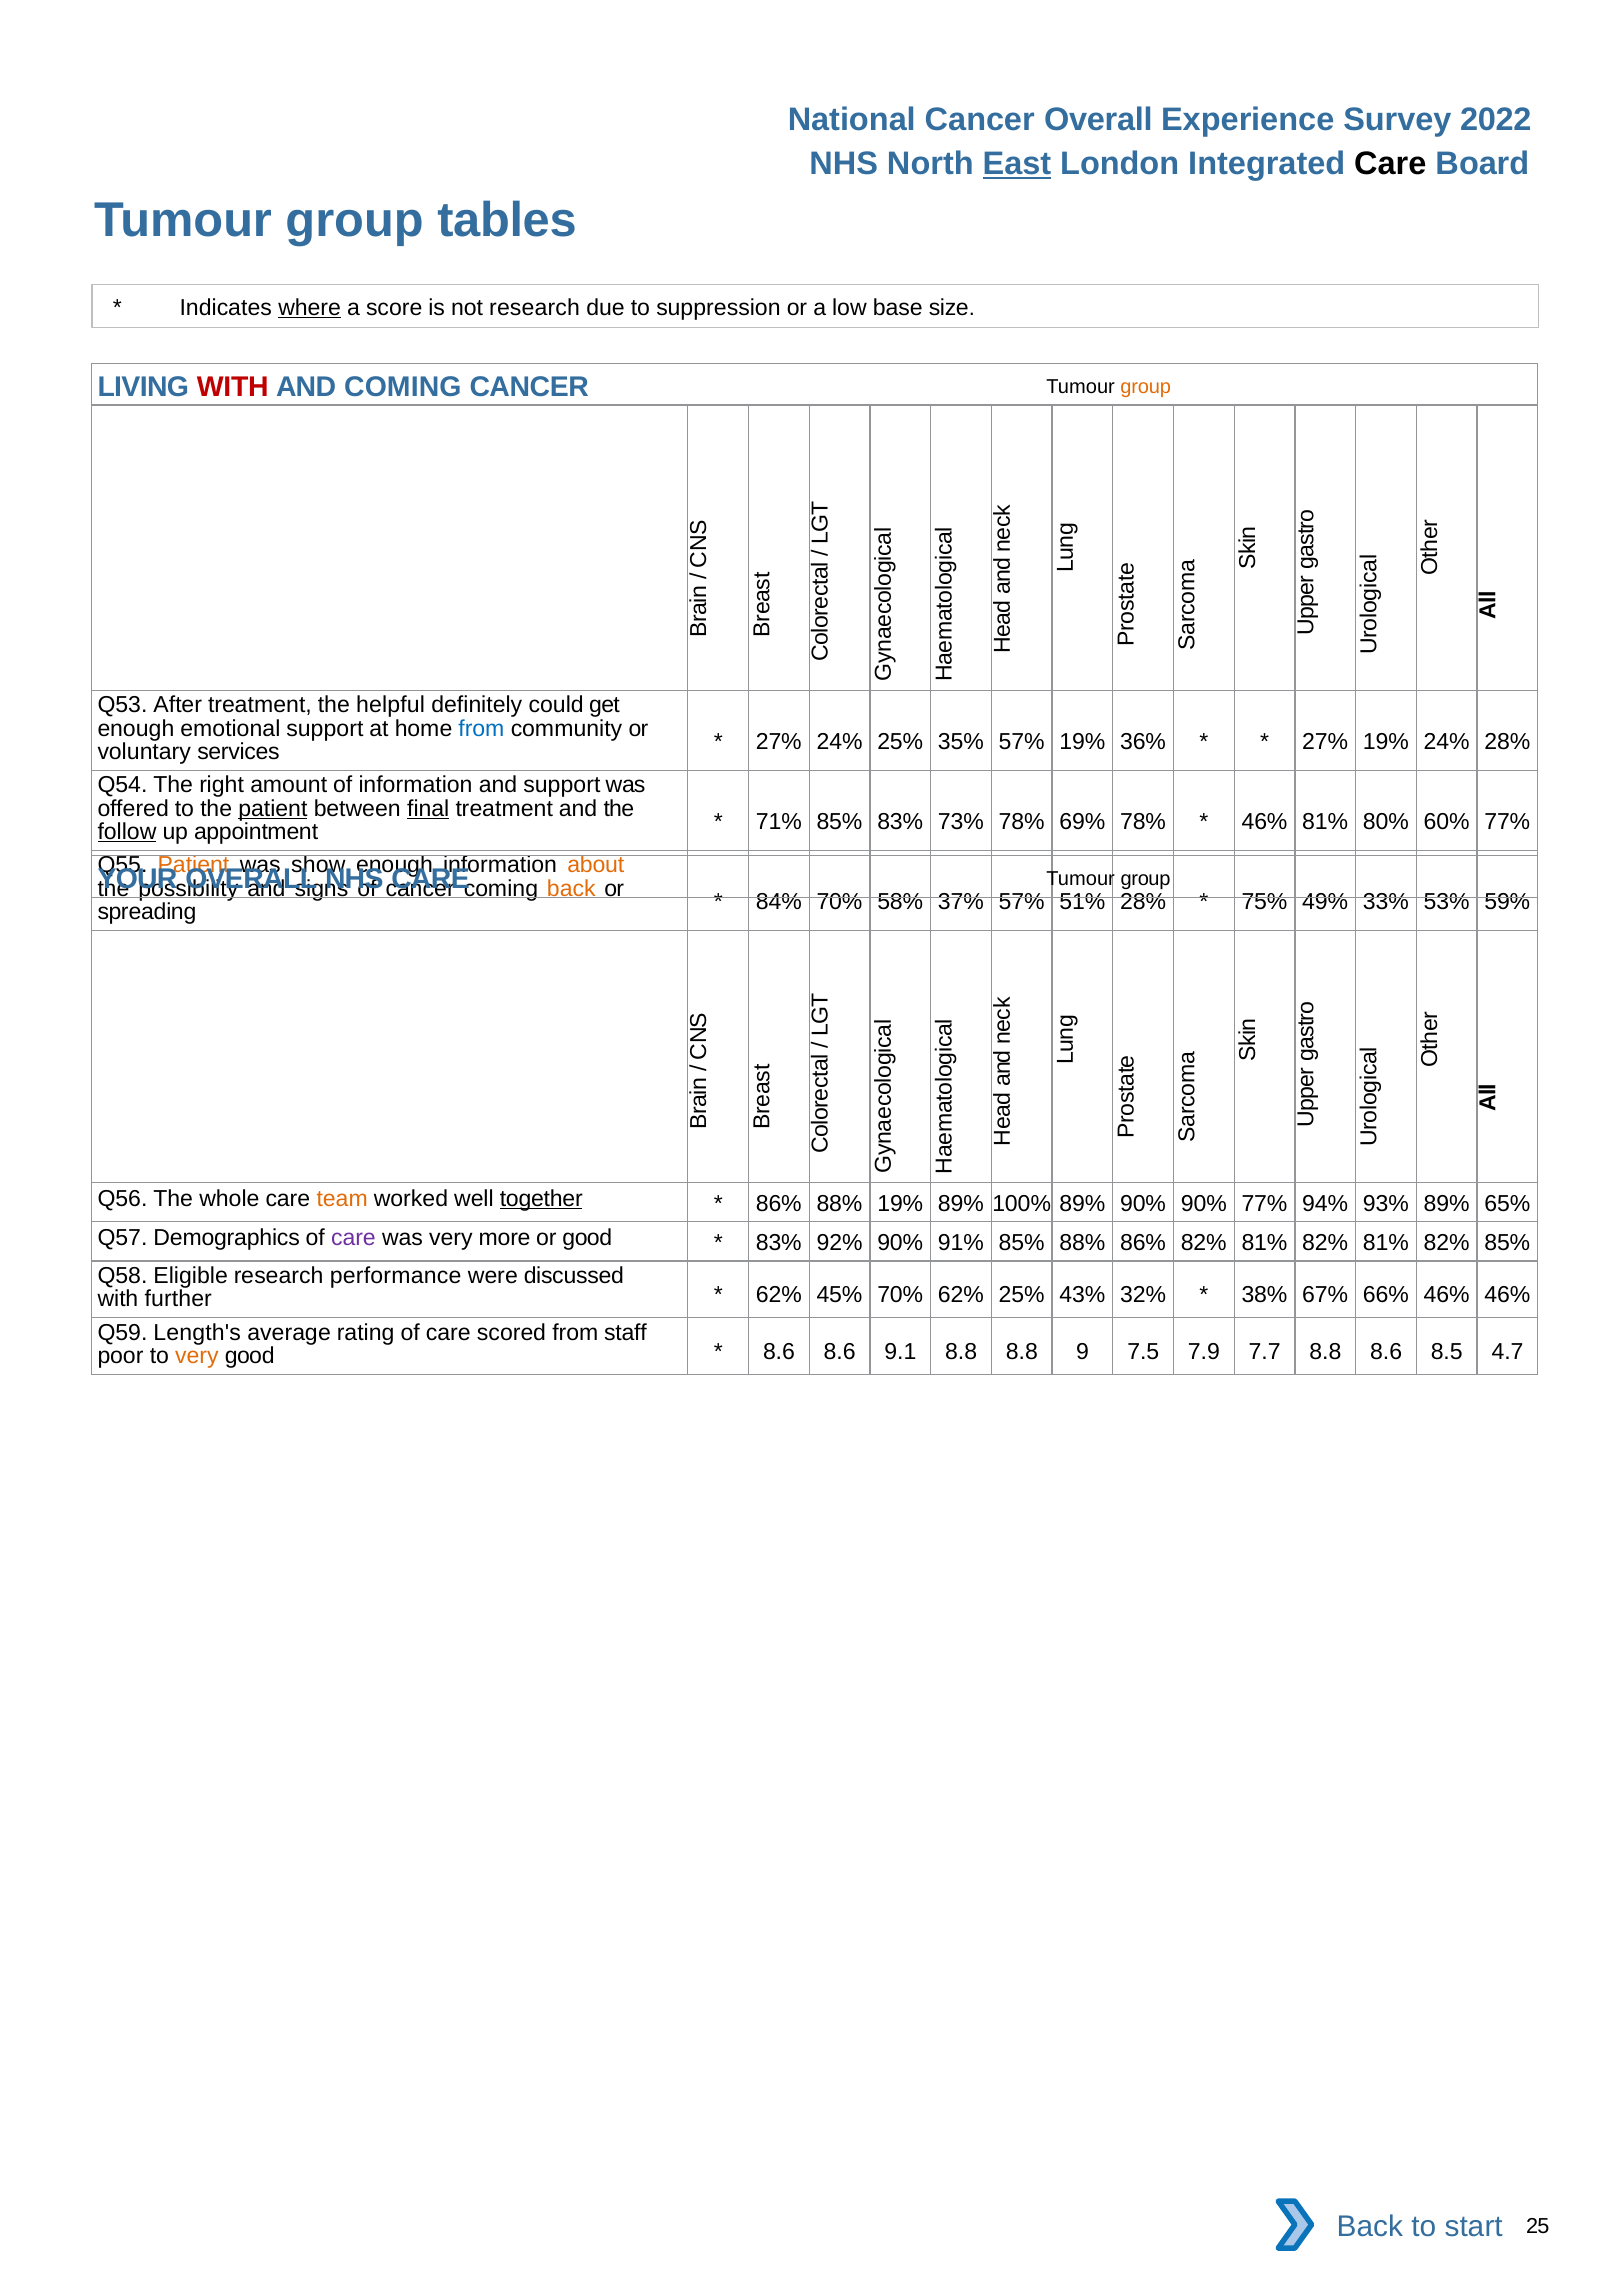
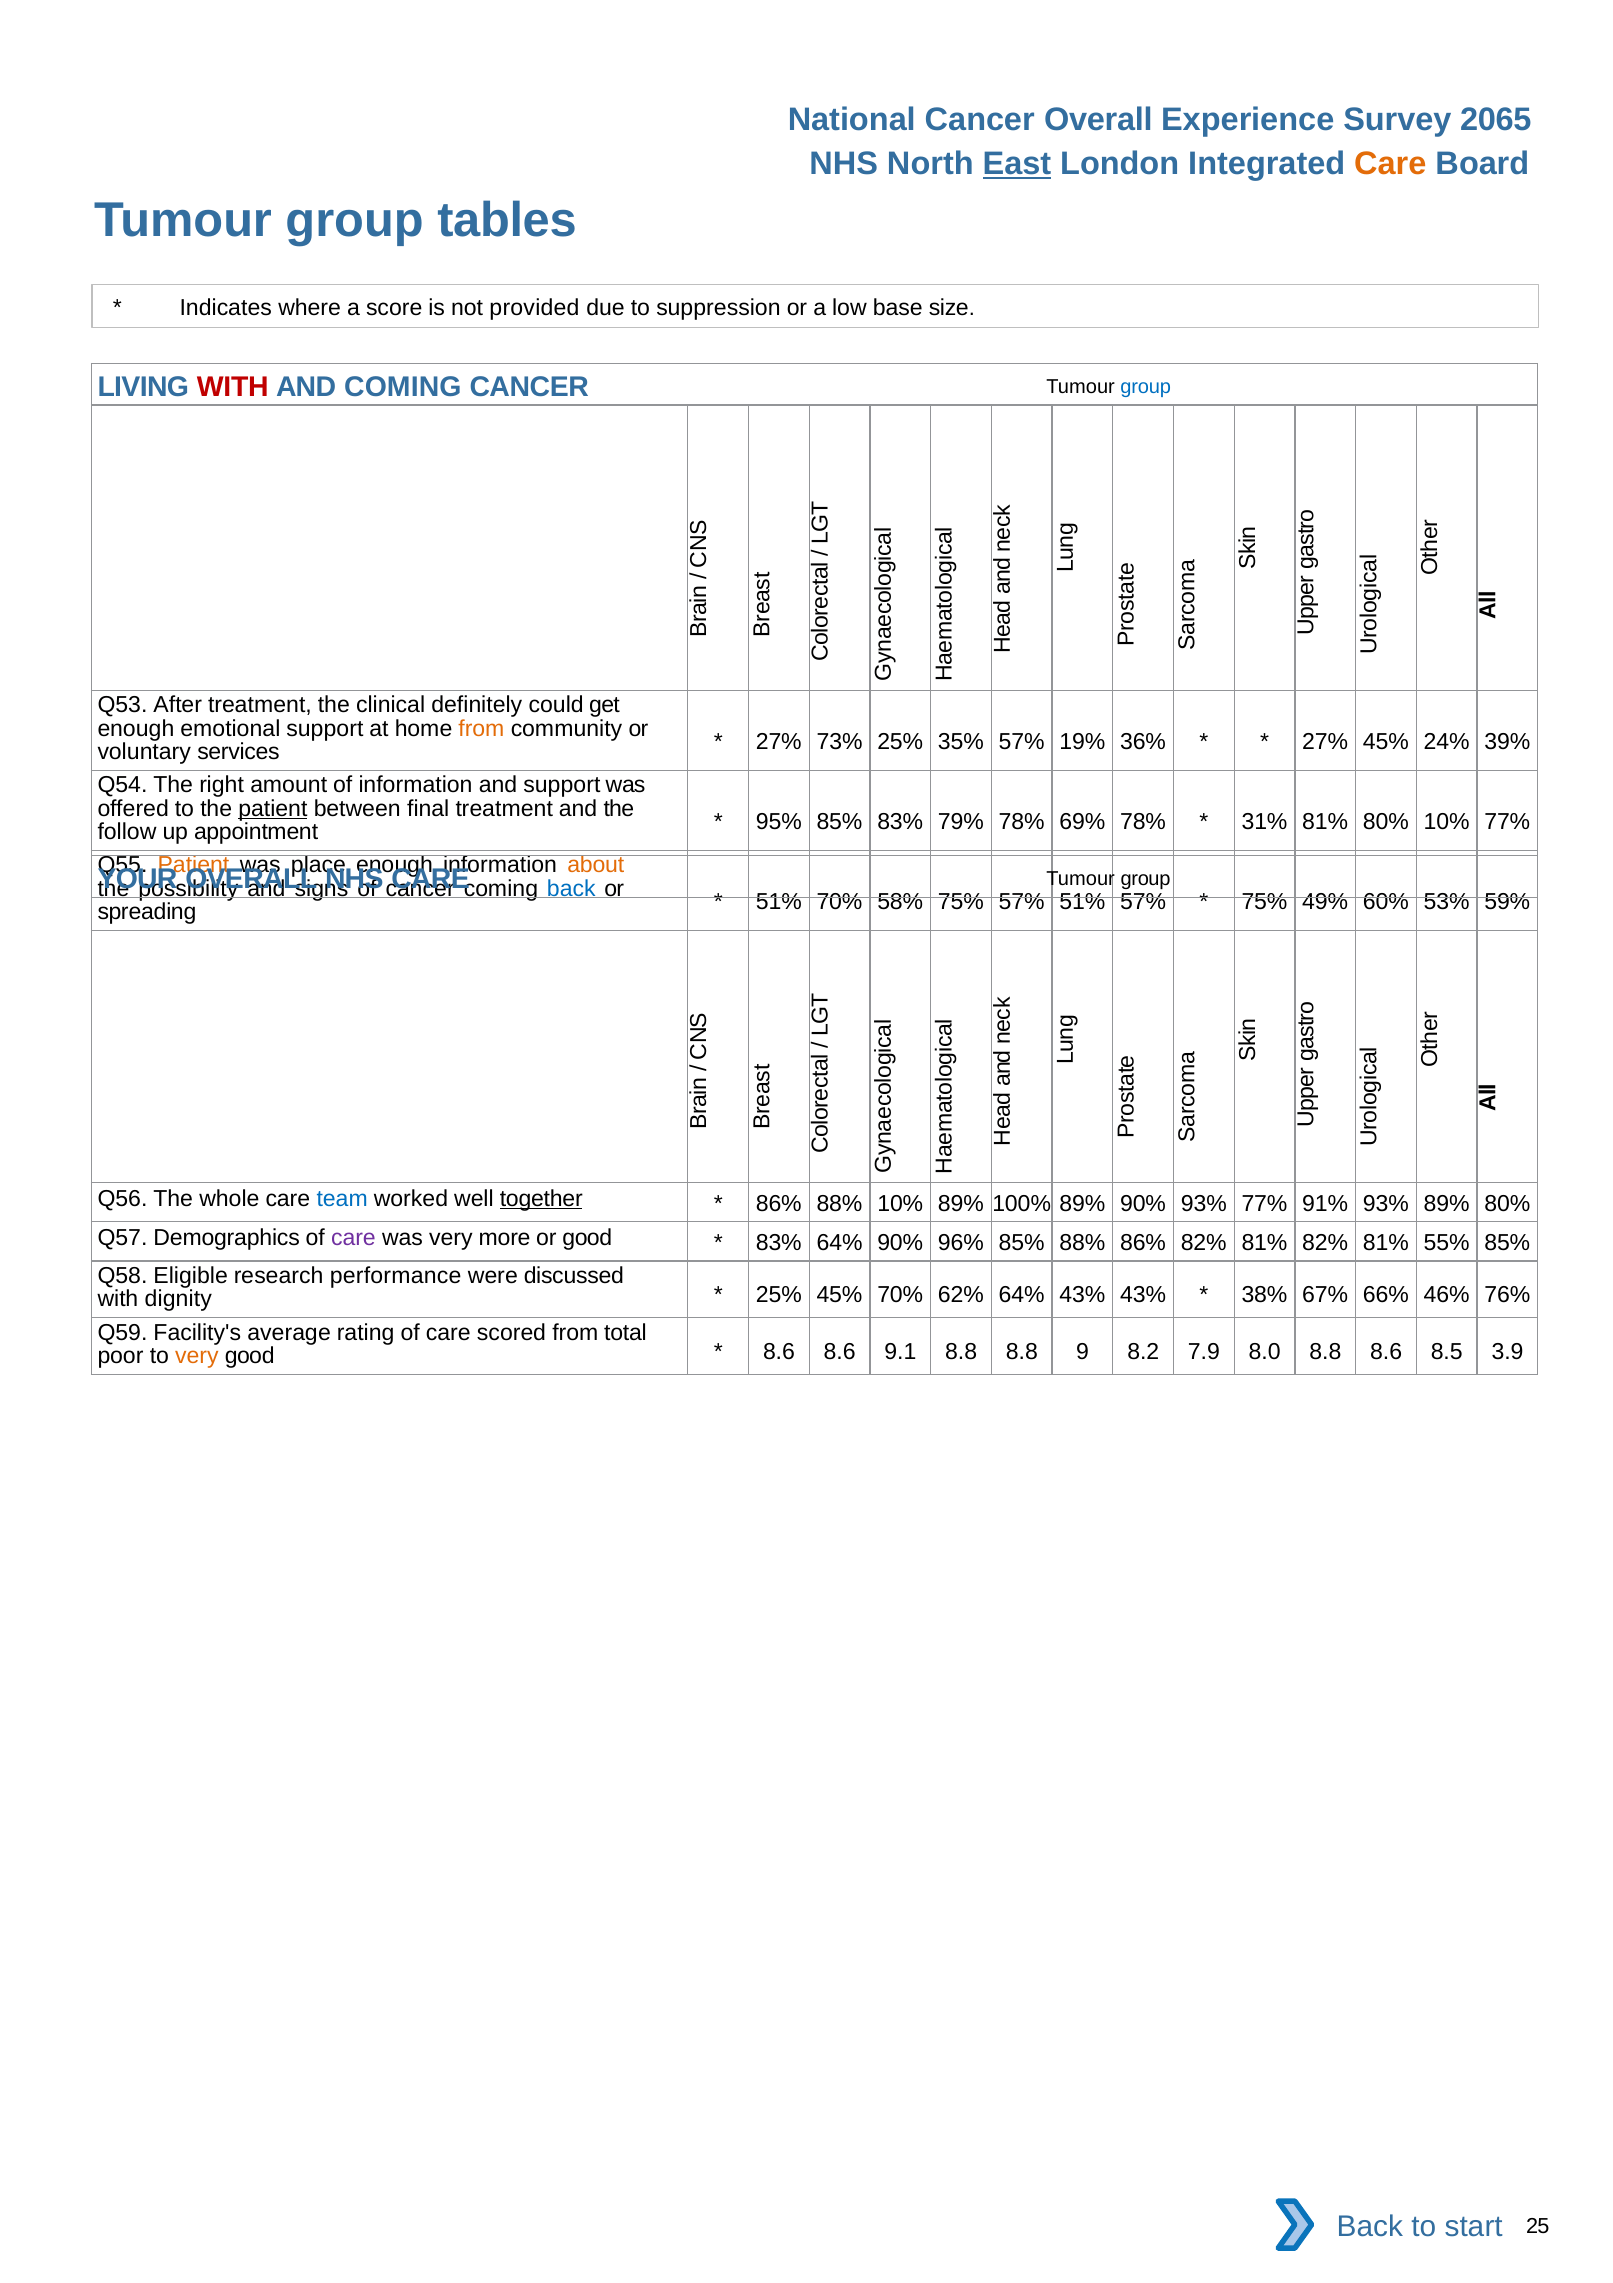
2022: 2022 -> 2065 (1496, 120)
Care colour: black -> orange (1390, 164)
where underline: present -> none (310, 308)
not research: research -> provided (535, 308)
group colour: orange -> blue (1146, 386)
helpful: helpful -> clinical (391, 705)
from colour: blue -> orange (481, 728)
27% 24%: 24% -> 73% (840, 742)
27% 19%: 19% -> 45% (1386, 742)
24% 28%: 28% -> 39% (1507, 742)
final underline: present -> none (428, 808)
follow underline: present -> none (127, 832)
71%: 71% -> 95% (779, 822)
73%: 73% -> 79% (961, 822)
46%: 46% -> 31% (1264, 822)
80% 60%: 60% -> 10% (1447, 822)
show: show -> place (318, 865)
back colour: orange -> blue (571, 888)
84%: 84% -> 51% (779, 902)
58% 37%: 37% -> 75% (961, 902)
51% 28%: 28% -> 57% (1143, 902)
33%: 33% -> 60% (1386, 902)
team colour: orange -> blue (342, 1198)
88% 19%: 19% -> 10% (900, 1204)
90% 90%: 90% -> 93% (1204, 1204)
94%: 94% -> 91% (1325, 1204)
89% 65%: 65% -> 80% (1507, 1204)
83% 92%: 92% -> 64% (840, 1243)
91%: 91% -> 96% (961, 1243)
81% 82% 81% 82%: 82% -> 55% (1447, 1243)
further: further -> dignity (178, 1299)
62%: 62% -> 25% (779, 1295)
62% 25%: 25% -> 64% (1022, 1295)
43% 32%: 32% -> 43% (1143, 1295)
46% 46%: 46% -> 76% (1507, 1295)
Length's: Length's -> Facility's (197, 1332)
staff: staff -> total (625, 1332)
7.5: 7.5 -> 8.2 (1143, 1352)
7.7: 7.7 -> 8.0 (1265, 1352)
4.7: 4.7 -> 3.9 (1508, 1352)
